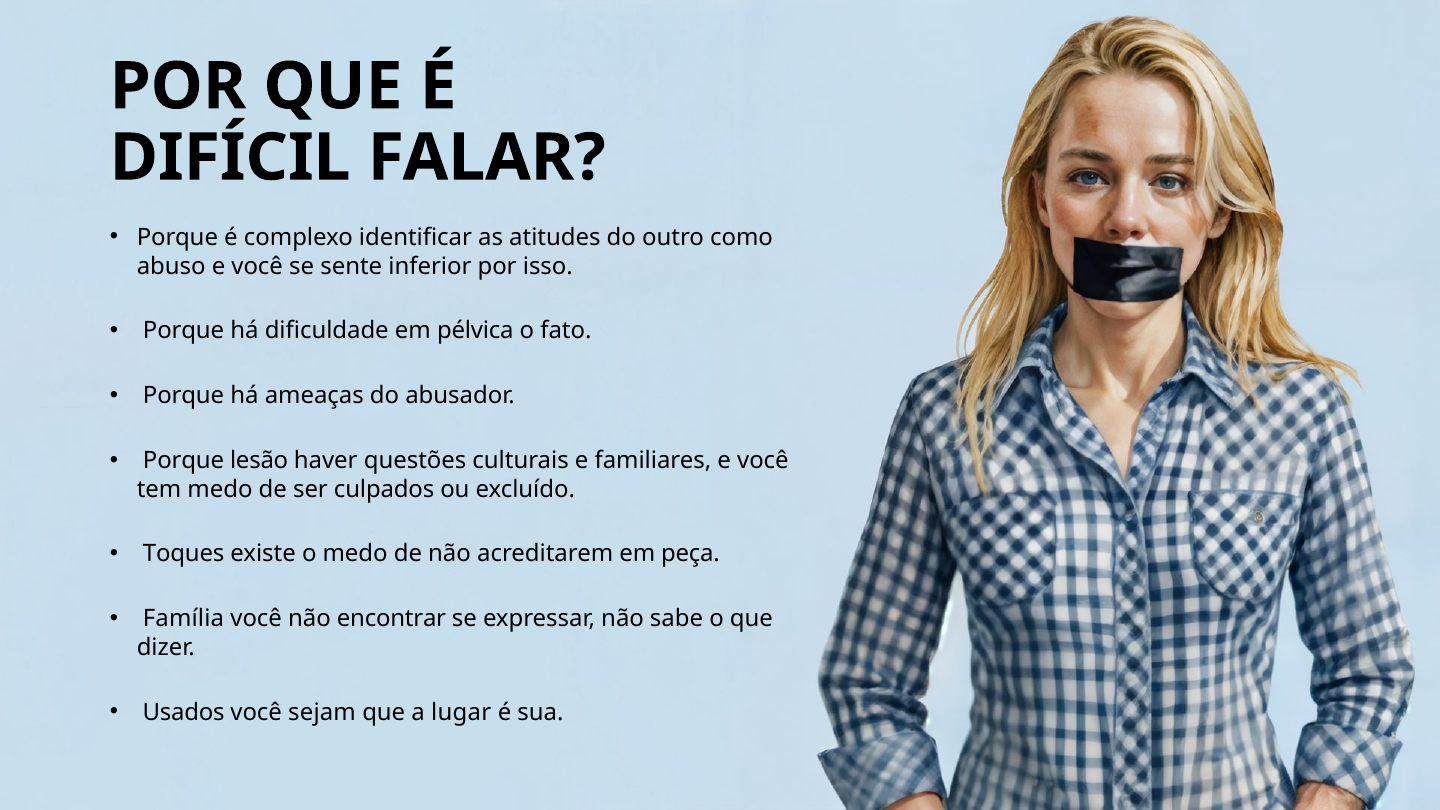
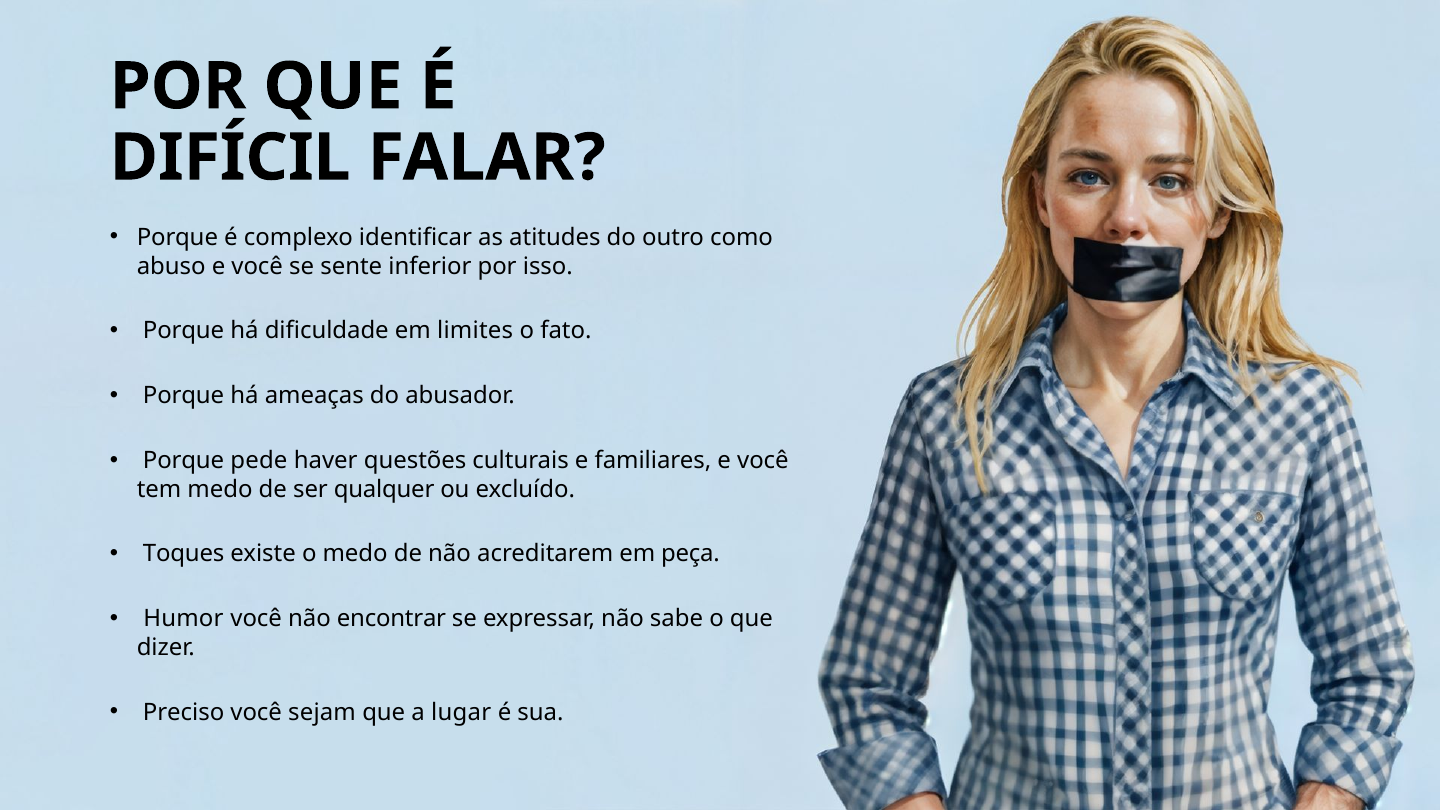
pélvica: pélvica -> limites (475, 331)
lesão: lesão -> pede (259, 461)
culpados: culpados -> qualquer (384, 489)
Família: Família -> Humor (183, 619)
Usados: Usados -> Preciso (184, 712)
